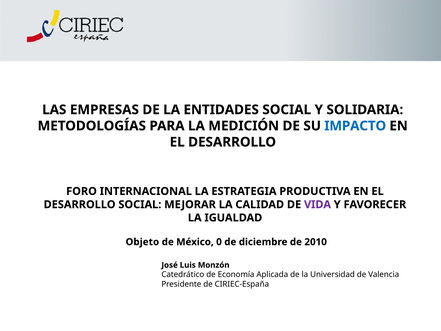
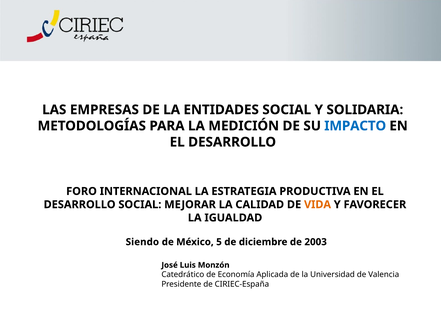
VIDA colour: purple -> orange (318, 204)
Objeto: Objeto -> Siendo (142, 242)
0: 0 -> 5 (219, 242)
2010: 2010 -> 2003 (316, 242)
